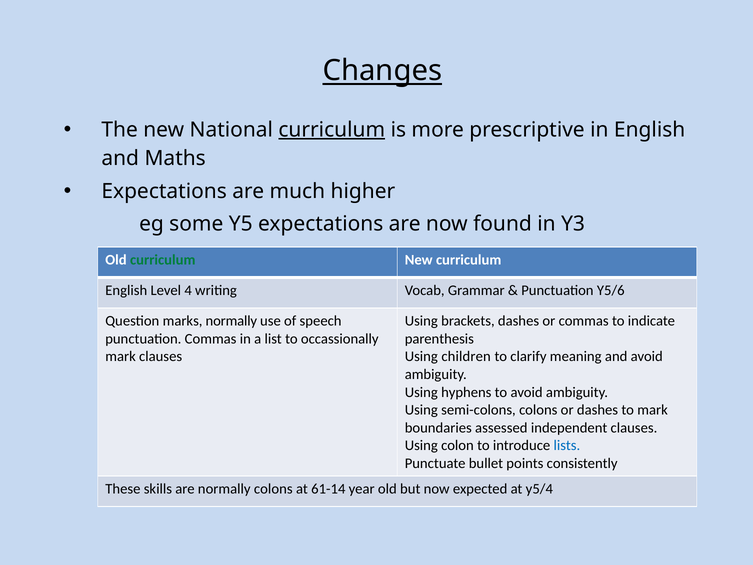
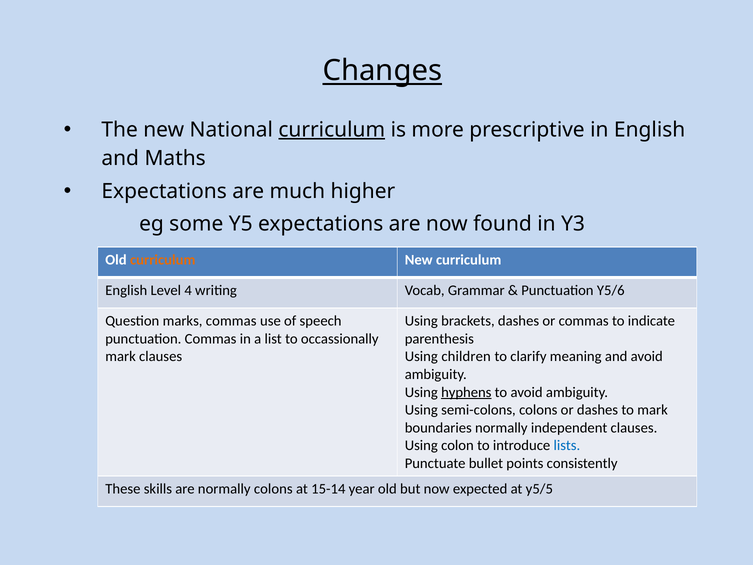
curriculum colour: green -> orange (163, 260)
marks normally: normally -> commas (231, 321)
hyphens underline: none -> present (466, 392)
boundaries assessed: assessed -> normally (501, 428)
61-14: 61-14 -> 15-14 (328, 489)
y5/4: y5/4 -> y5/5 (539, 489)
